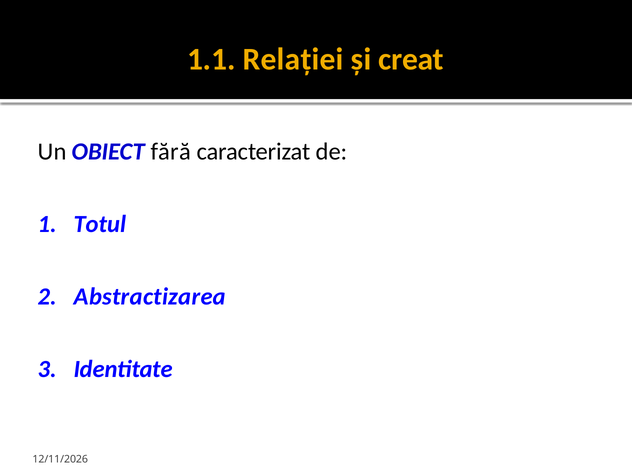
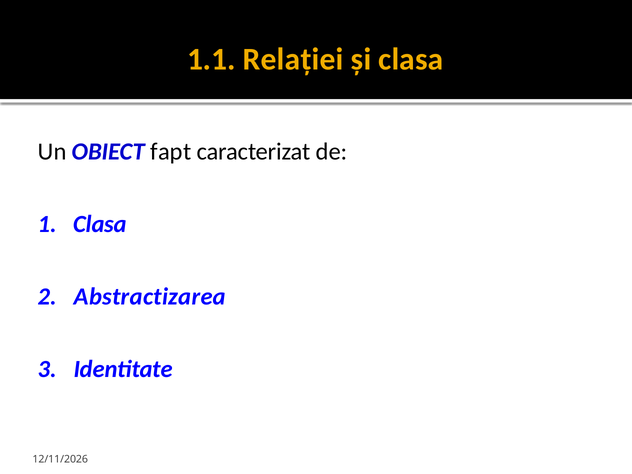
creat: creat -> clasa (411, 59)
fără: fără -> fapt (171, 151)
Totul: Totul -> Clasa (100, 224)
